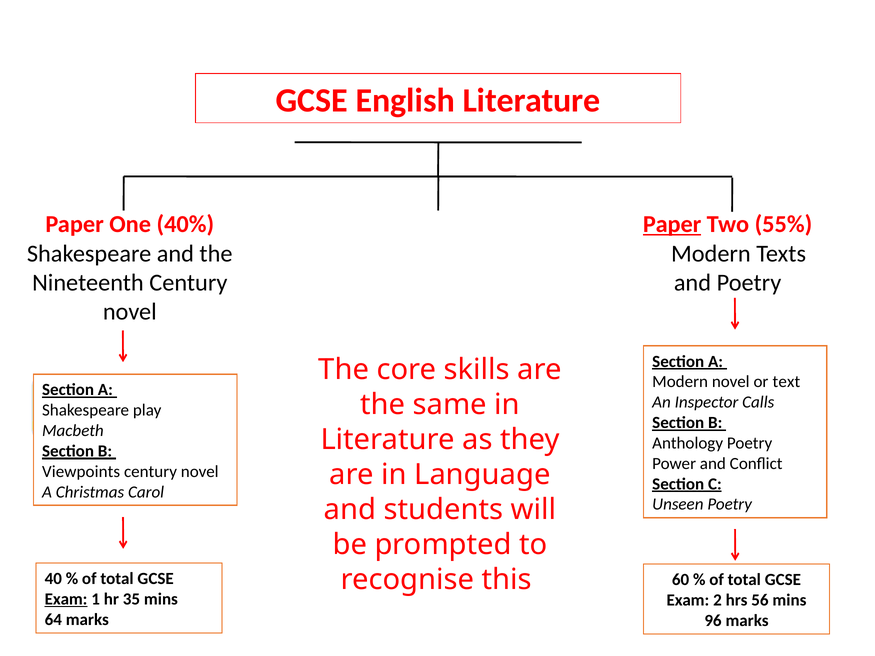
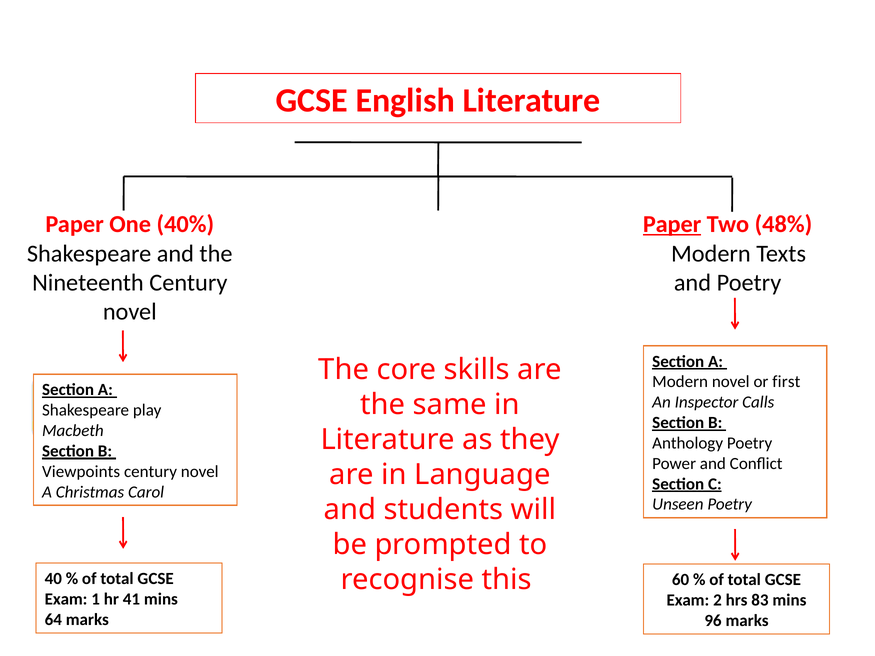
55%: 55% -> 48% (783, 224)
text: text -> first (786, 382)
Exam underline: present -> none (66, 599)
35: 35 -> 41 (131, 599)
56: 56 -> 83 (760, 600)
